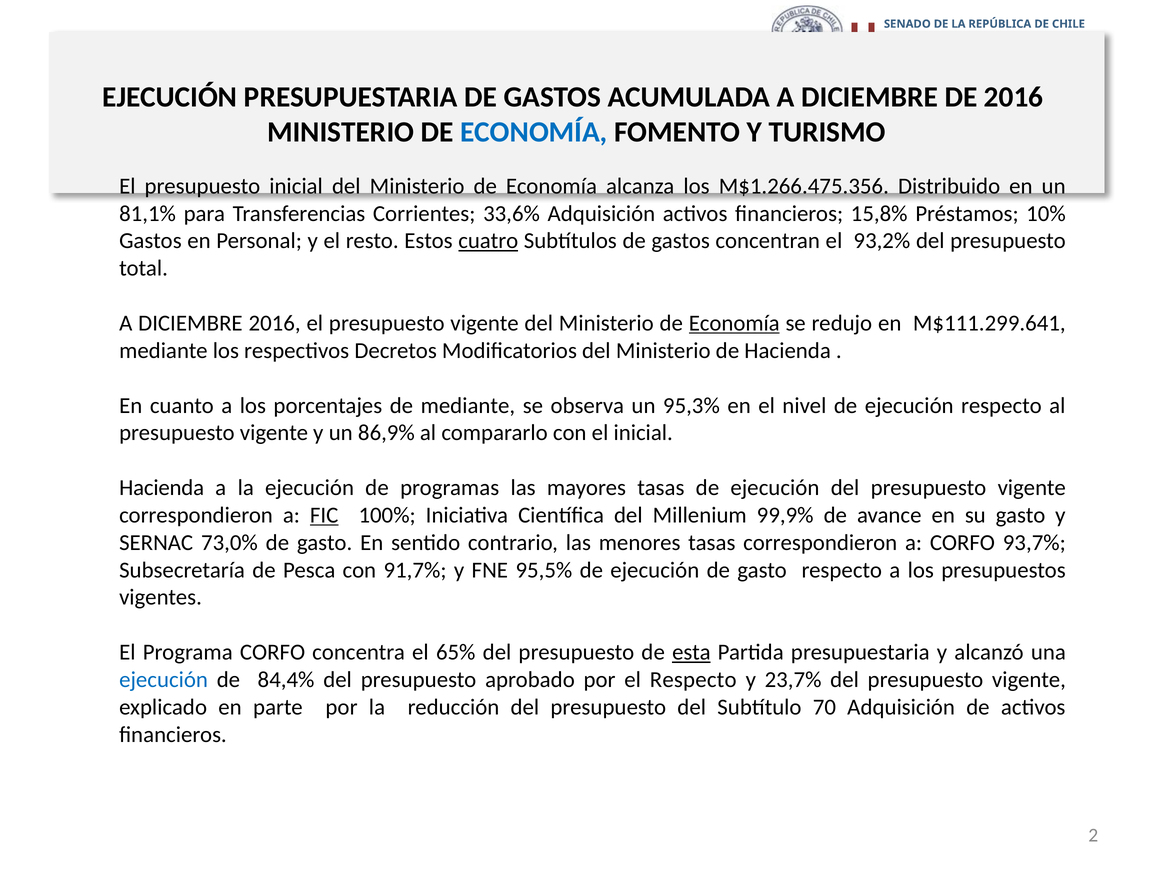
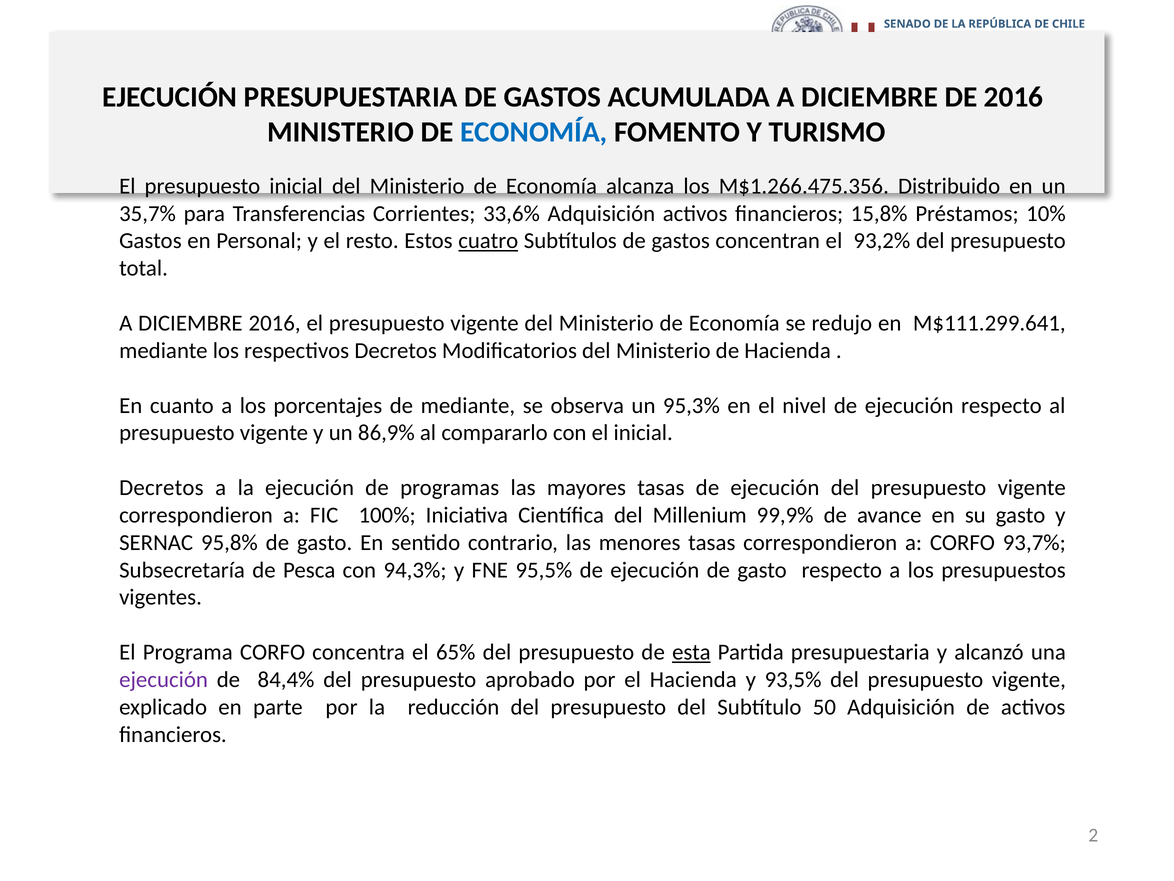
81,1%: 81,1% -> 35,7% (148, 213)
Economía underline: present -> none (734, 323)
Hacienda: Hacienda -> Decretos (161, 487)
FIC underline: present -> none (324, 515)
73,0%: 73,0% -> 95,8% (229, 542)
91,7%: 91,7% -> 94,3% (415, 570)
ejecución colour: blue -> purple (164, 679)
el Respecto: Respecto -> Hacienda (693, 679)
23,7%: 23,7% -> 93,5% (793, 679)
70: 70 -> 50 (824, 707)
